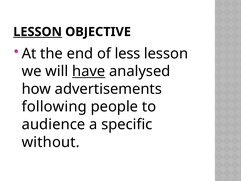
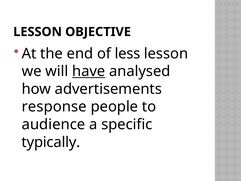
LESSON underline: present -> none (38, 32)
following: following -> response (54, 107)
without: without -> typically (51, 142)
